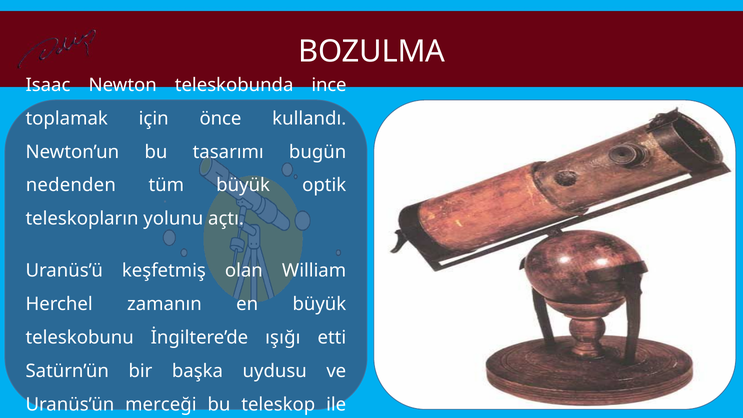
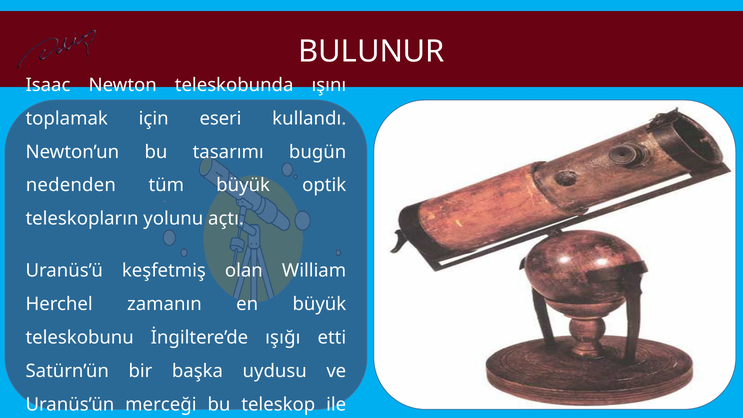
BOZULMA: BOZULMA -> BULUNUR (372, 51)
ince: ince -> ışını (329, 85)
önce: önce -> eseri (220, 118)
